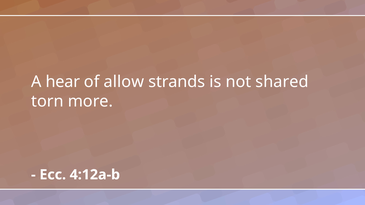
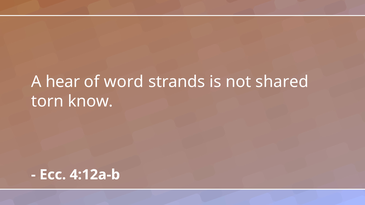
allow: allow -> word (124, 82)
more: more -> know (90, 101)
